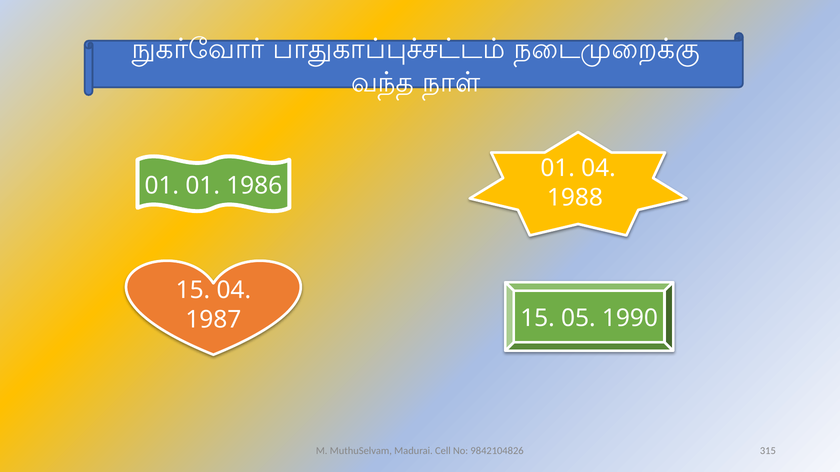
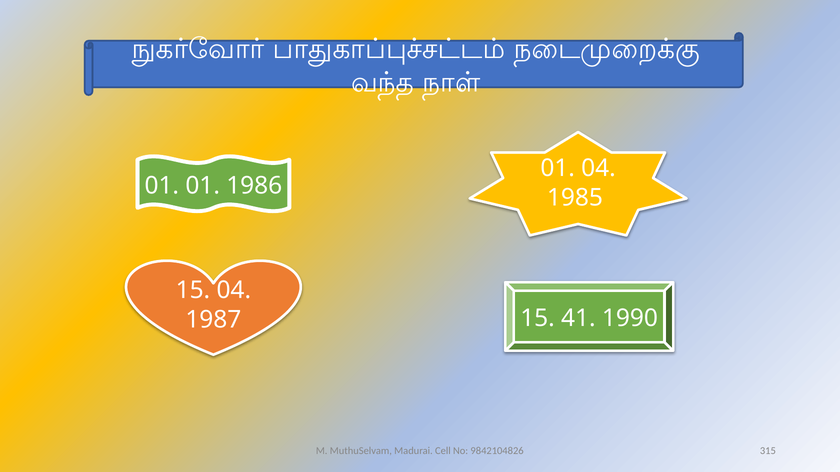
1988: 1988 -> 1985 (575, 198)
05: 05 -> 41 (578, 318)
